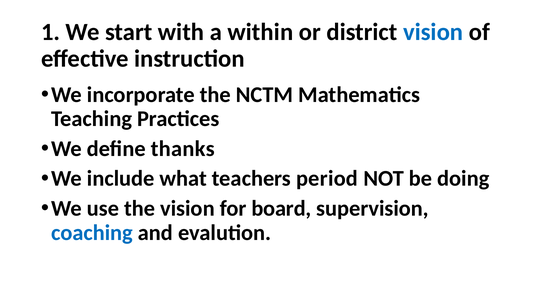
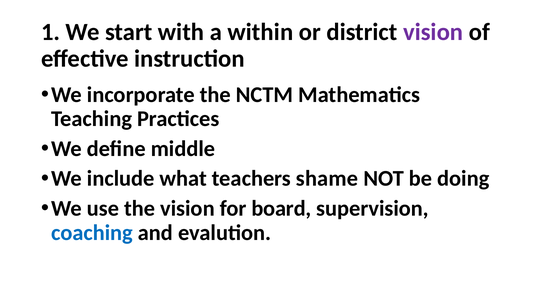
vision colour: blue -> purple (433, 32)
thanks: thanks -> middle (183, 149)
period: period -> shame (327, 178)
